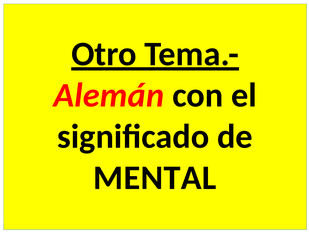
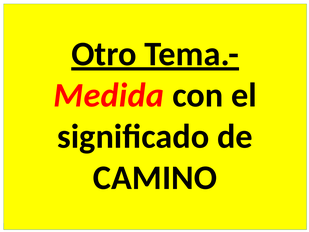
Alemán: Alemán -> Medida (109, 95)
MENTAL: MENTAL -> CAMINO (155, 178)
